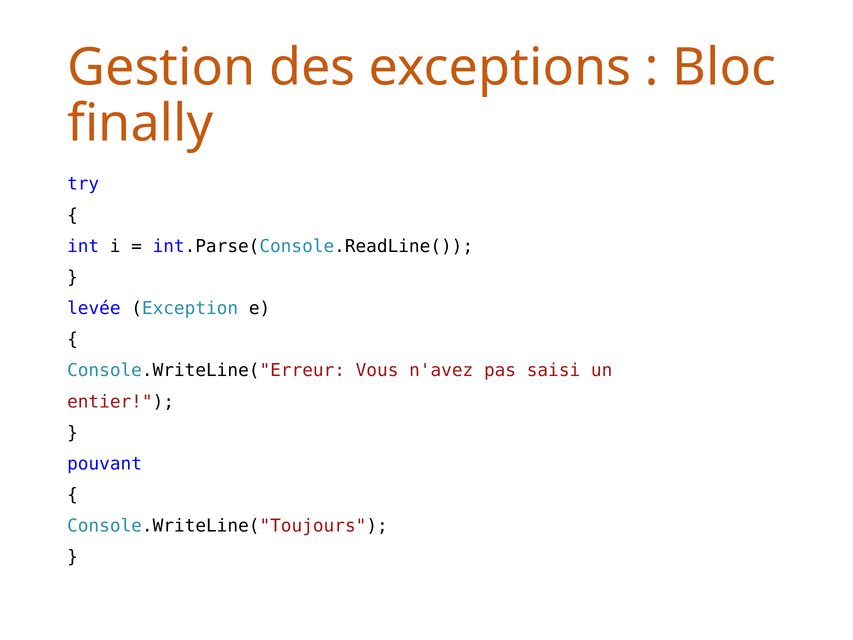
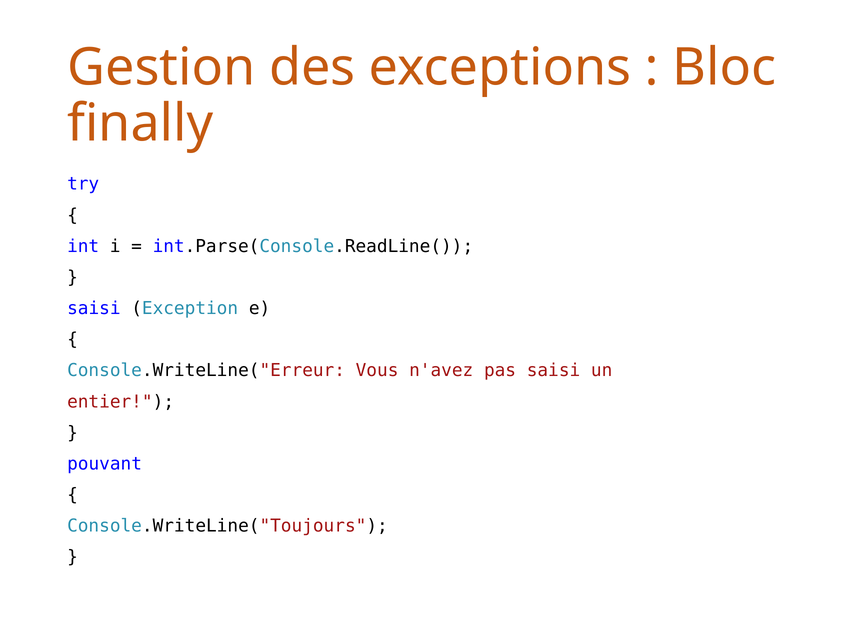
levée: levée -> saisi (94, 308)
